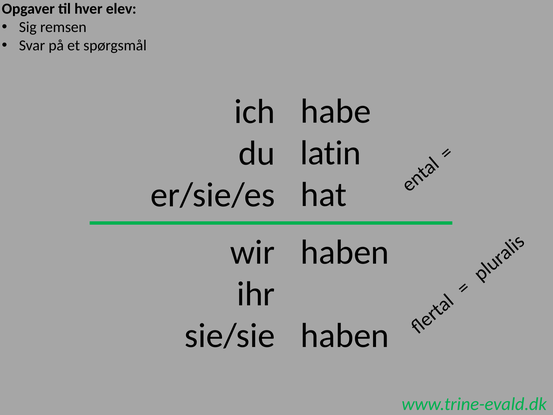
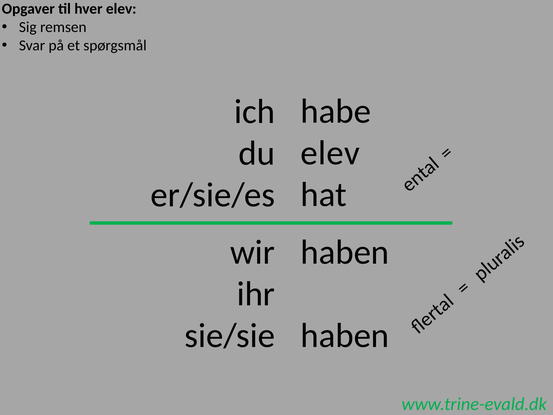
latin: latin -> elev (330, 153)
